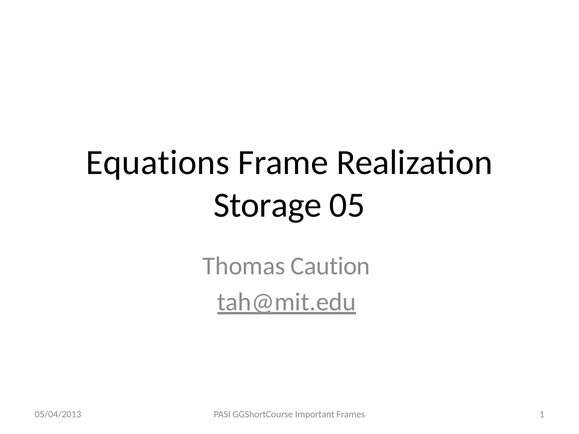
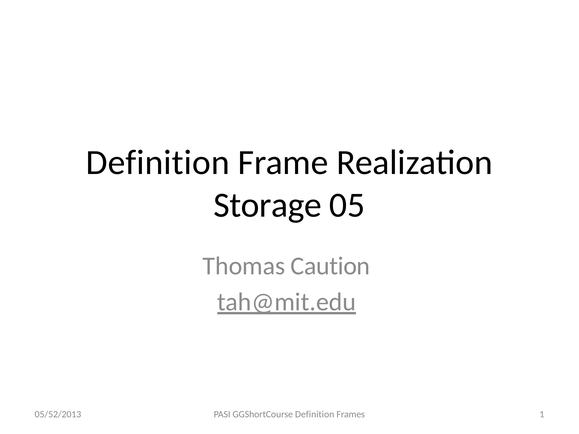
Equations: Equations -> Definition (158, 163)
GGShortCourse Important: Important -> Definition (315, 415)
05/04/2013: 05/04/2013 -> 05/52/2013 (58, 415)
